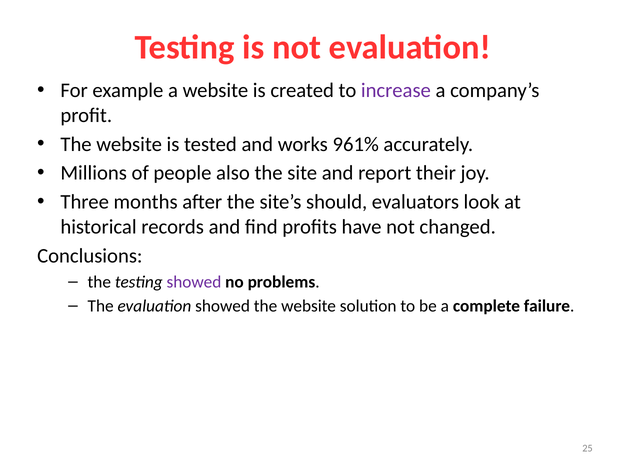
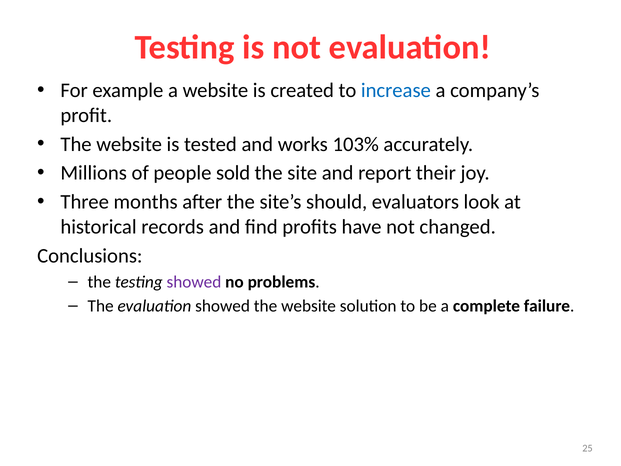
increase colour: purple -> blue (396, 90)
961%: 961% -> 103% (356, 144)
also: also -> sold (233, 173)
